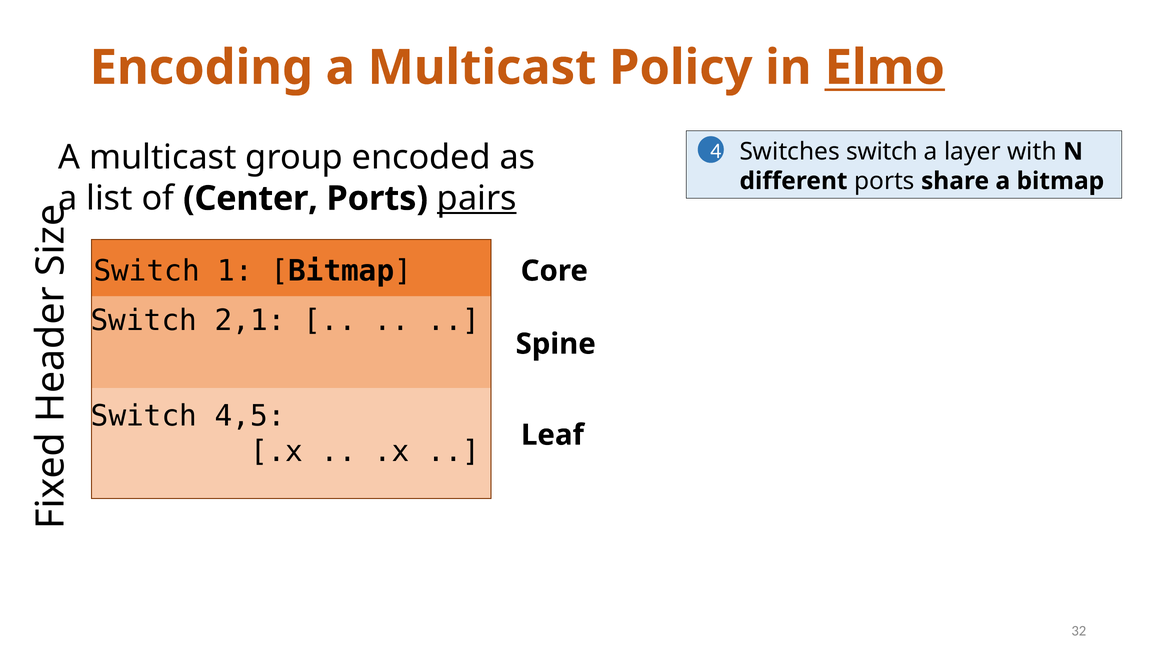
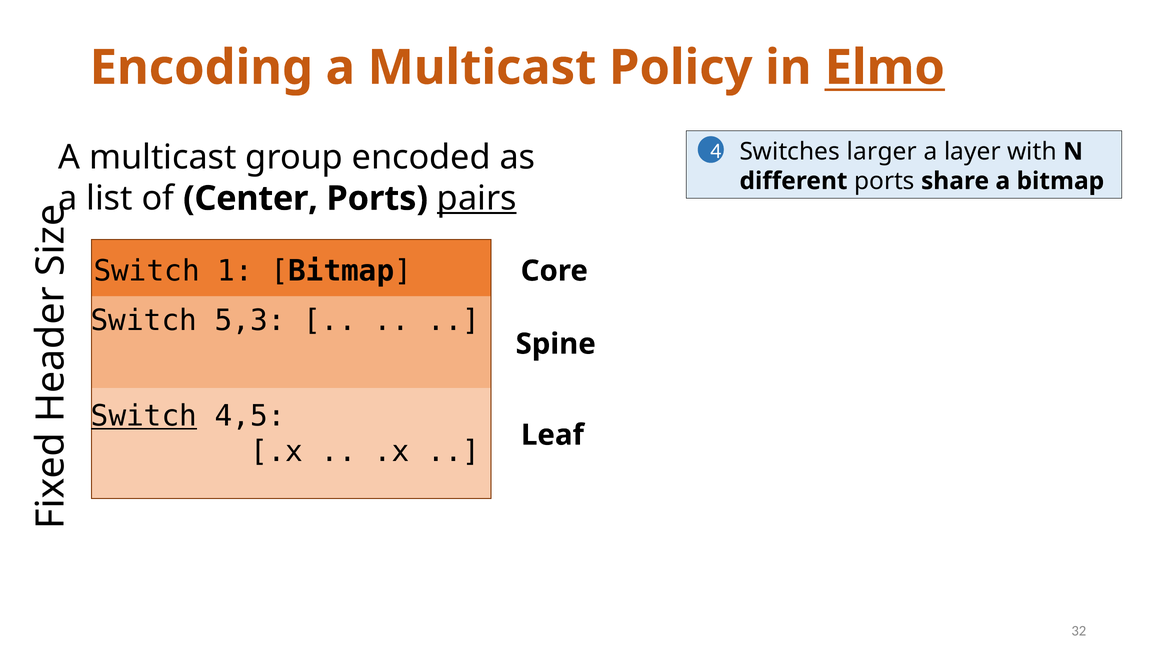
Switches switch: switch -> larger (882, 152)
2,1: 2,1 -> 5,3 (250, 321)
Switch underline: none -> present (144, 416)
